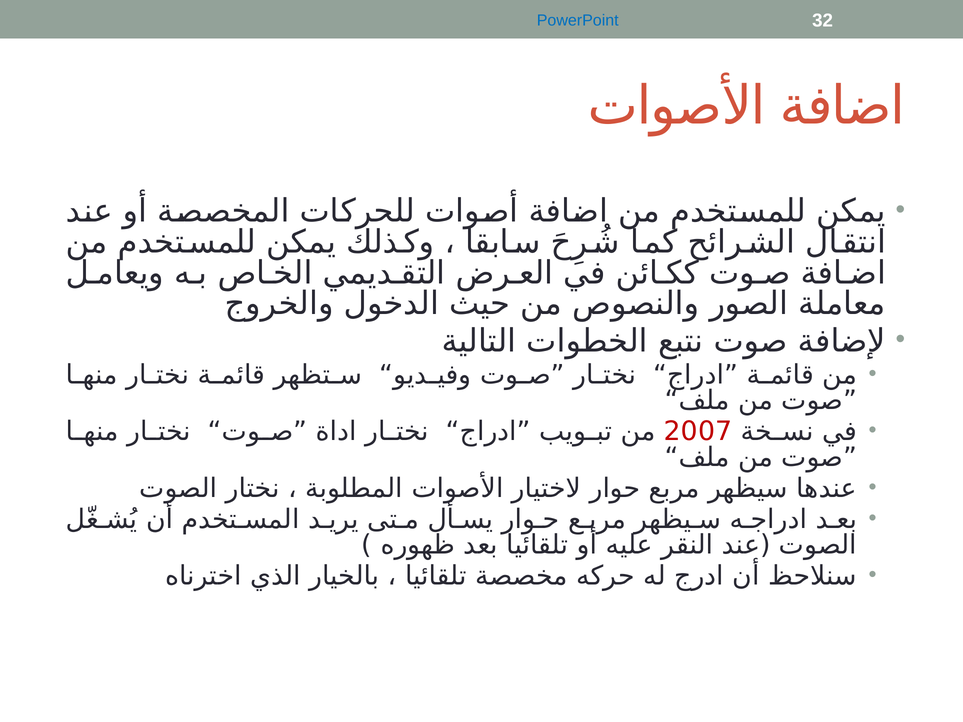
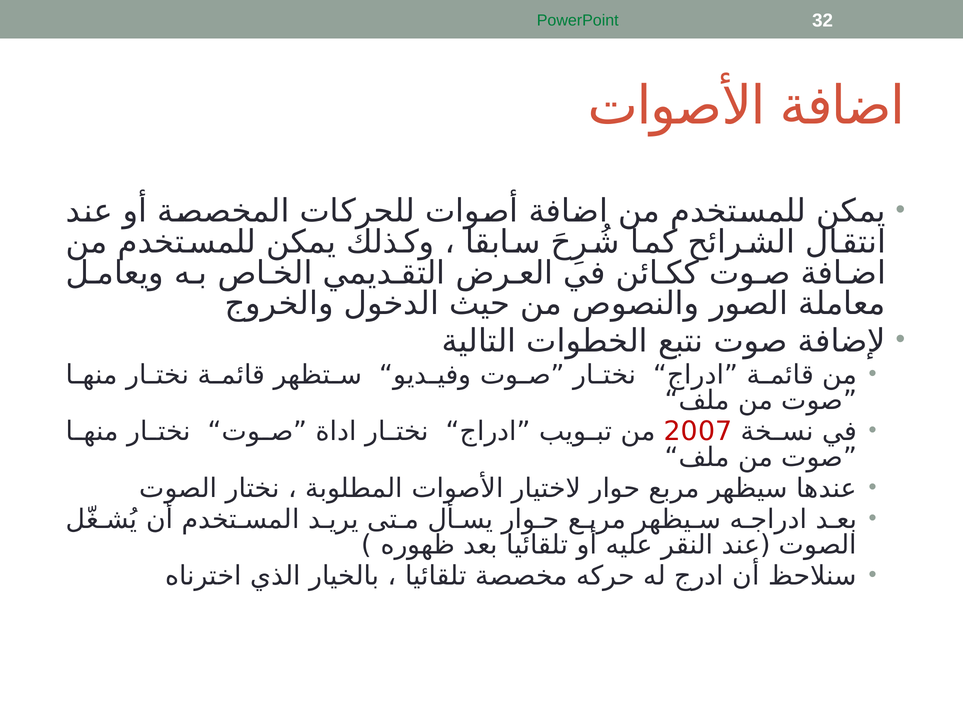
PowerPoint colour: blue -> green (578, 20)
